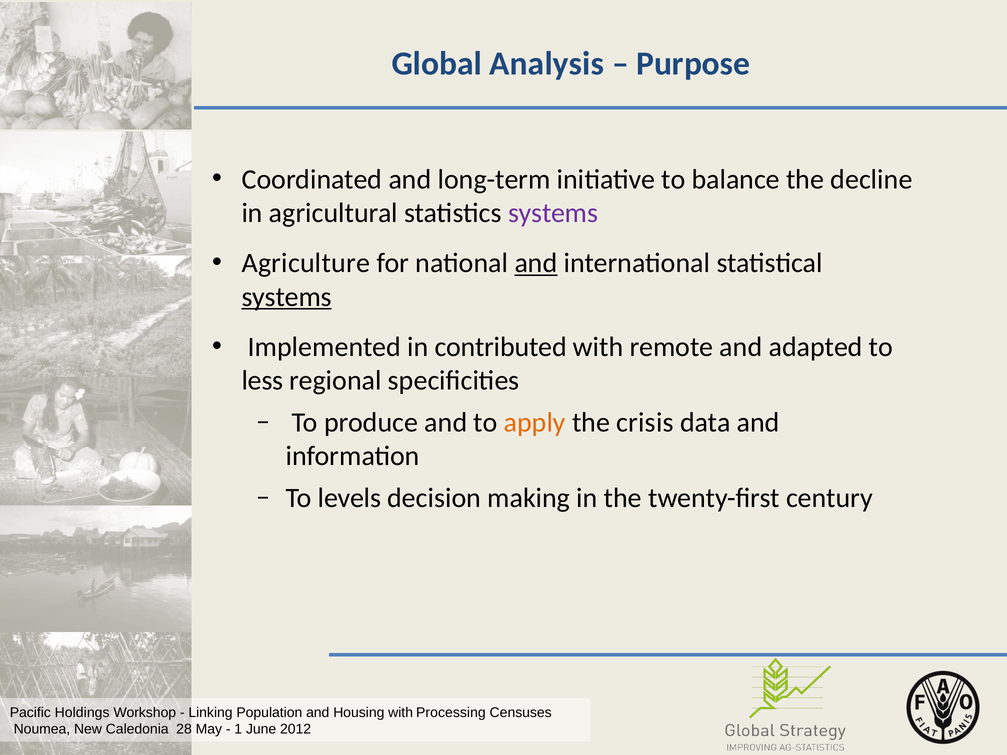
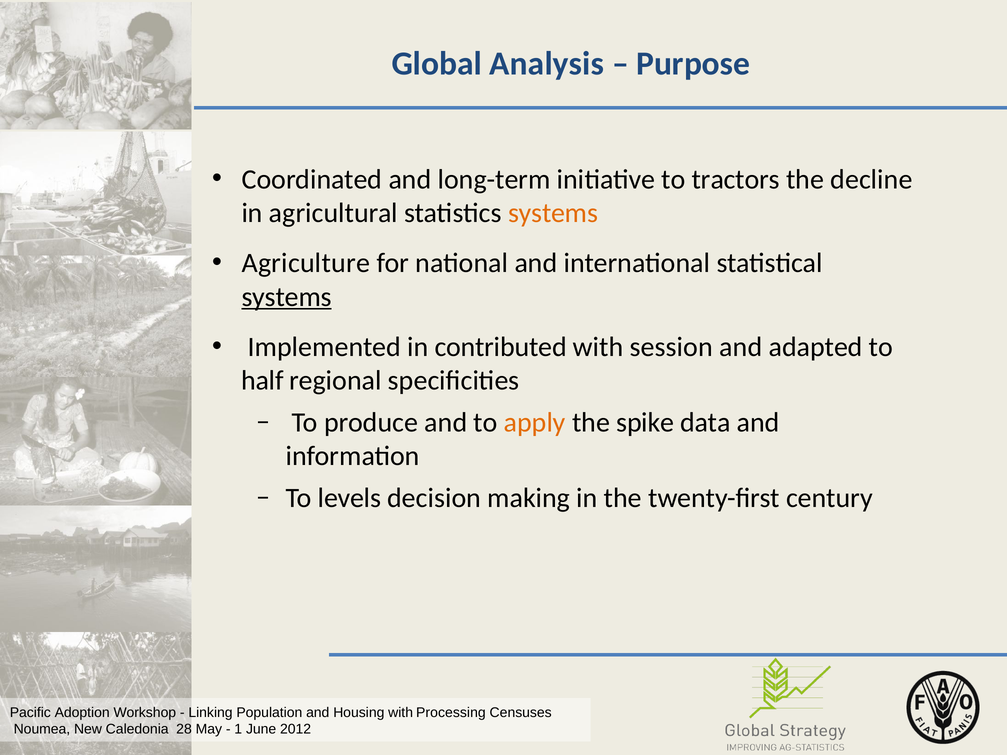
balance: balance -> tractors (736, 179)
systems colour: purple -> orange (553, 213)
and underline: present -> none (536, 263)
remote: remote -> session (671, 347)
less: less -> half (262, 381)
crisis: crisis -> spike (645, 423)
Holdings: Holdings -> Adoption (82, 713)
